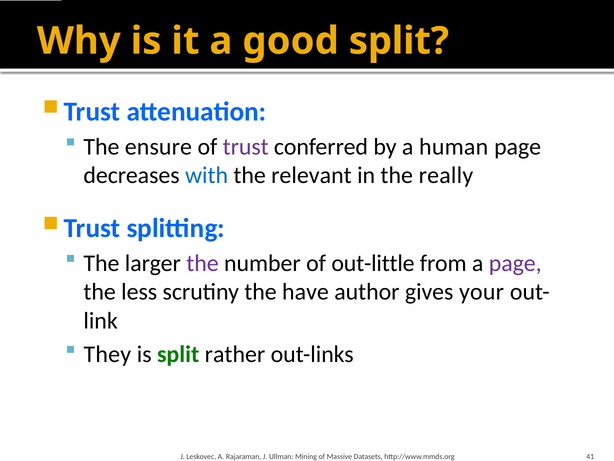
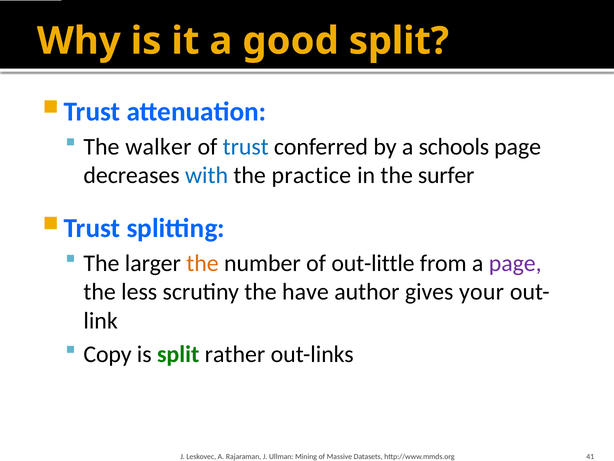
ensure: ensure -> walker (158, 147)
trust colour: purple -> blue (246, 147)
human: human -> schools (454, 147)
relevant: relevant -> practice (311, 175)
really: really -> surfer (446, 175)
the colour: purple -> orange (202, 263)
They: They -> Copy (108, 354)
